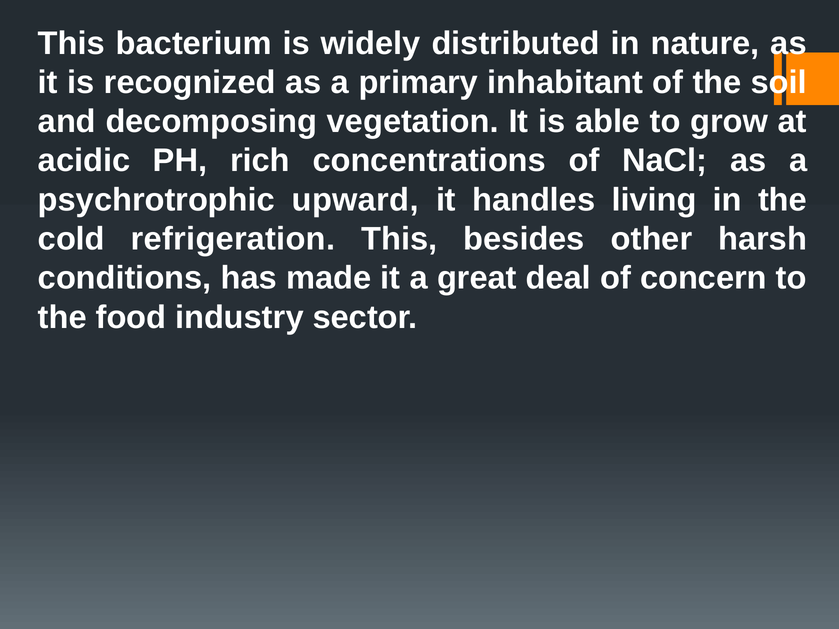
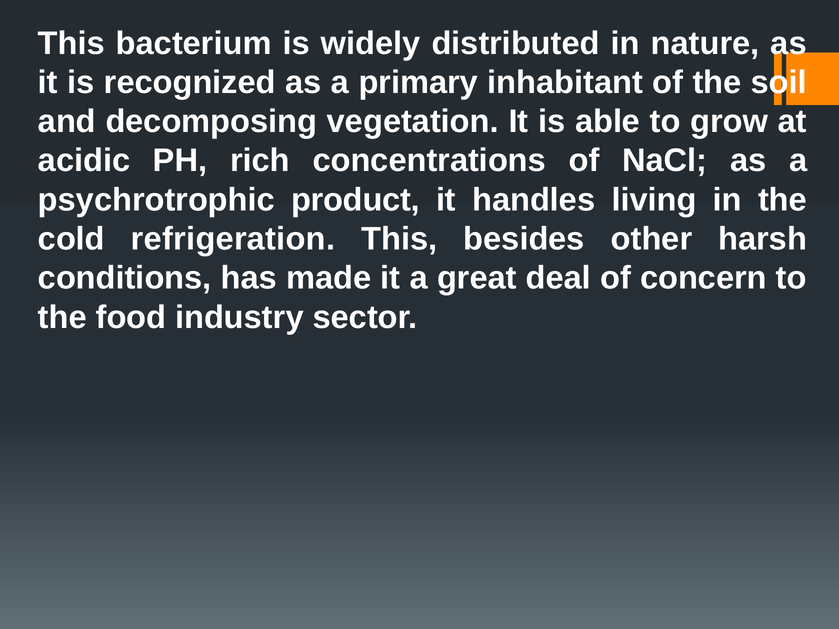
upward: upward -> product (356, 200)
